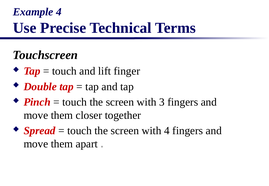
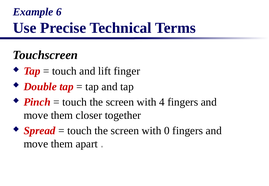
Example 4: 4 -> 6 (59, 12)
3: 3 -> 4 (162, 102)
with 4: 4 -> 0 (167, 131)
